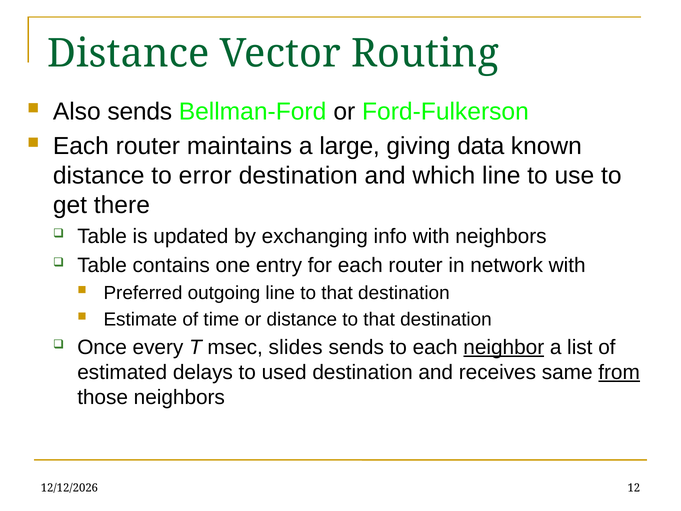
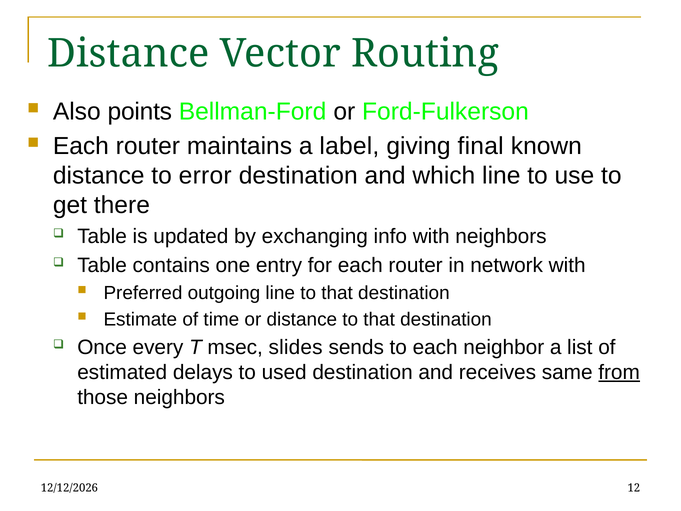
Also sends: sends -> points (140, 112)
large: large -> label (349, 146)
data: data -> final (481, 146)
neighbor underline: present -> none (504, 347)
